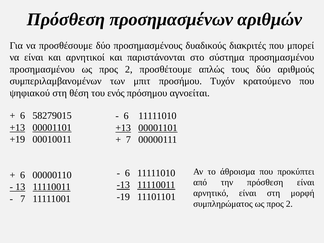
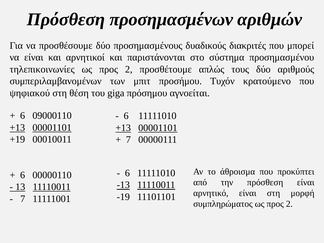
προσημασμένου: προσημασμένου -> τηλεπικοινωνίες (42, 69)
ενός: ενός -> giga (116, 93)
58279015: 58279015 -> 09000110 (52, 116)
